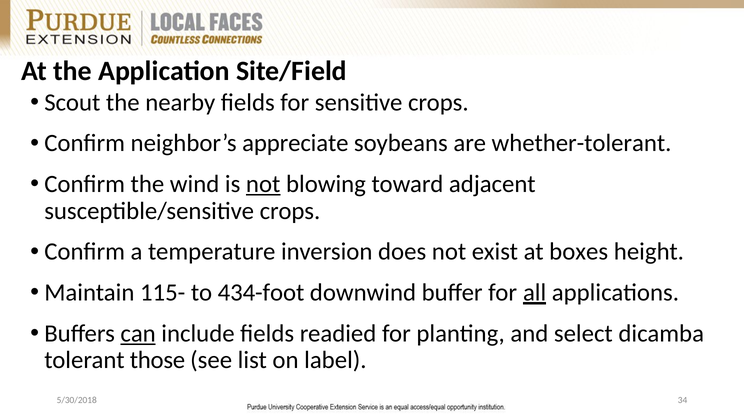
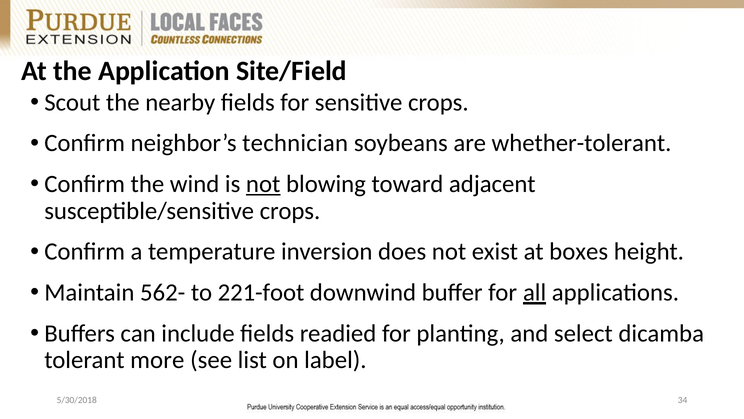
appreciate: appreciate -> technician (295, 143)
115-: 115- -> 562- (163, 292)
434-foot: 434-foot -> 221-foot (261, 292)
can underline: present -> none (138, 333)
those: those -> more (157, 360)
